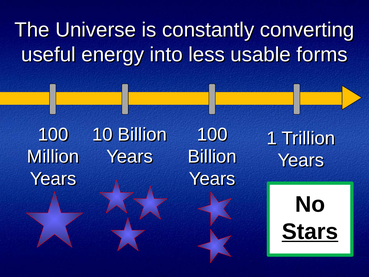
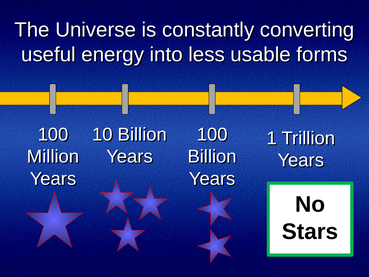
Stars underline: present -> none (310, 231)
